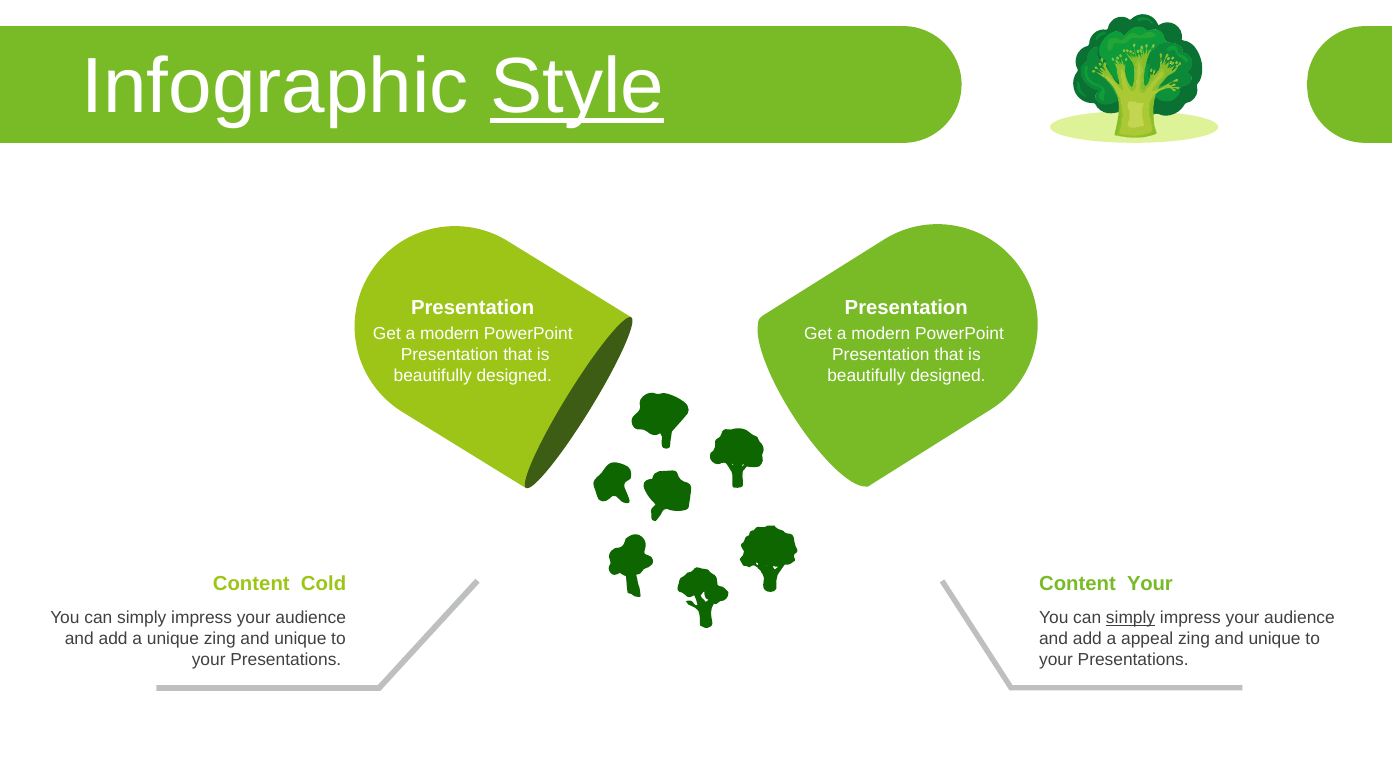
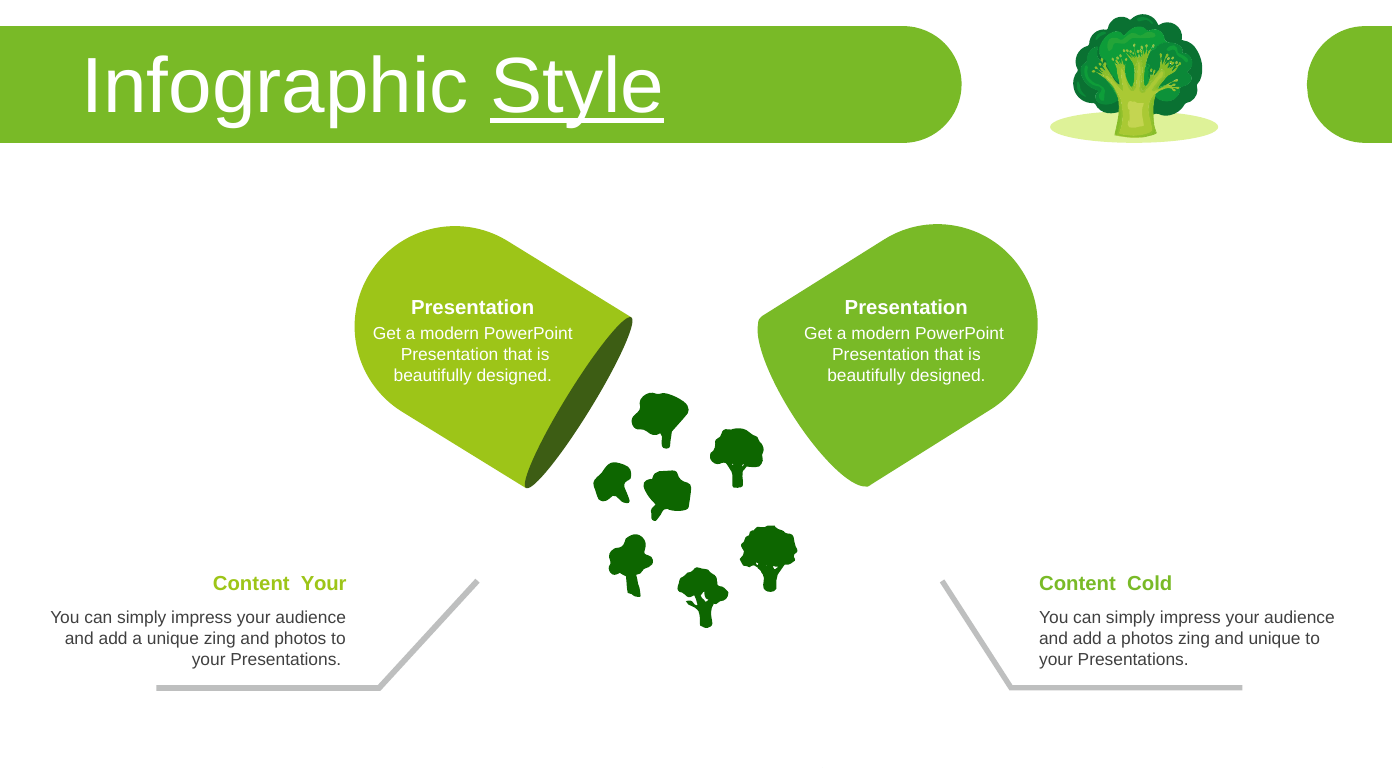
Content Cold: Cold -> Your (324, 584)
Content Your: Your -> Cold (1150, 584)
simply underline: present -> none (1131, 618)
unique zing and unique: unique -> photos (300, 639)
a appeal: appeal -> photos (1147, 639)
